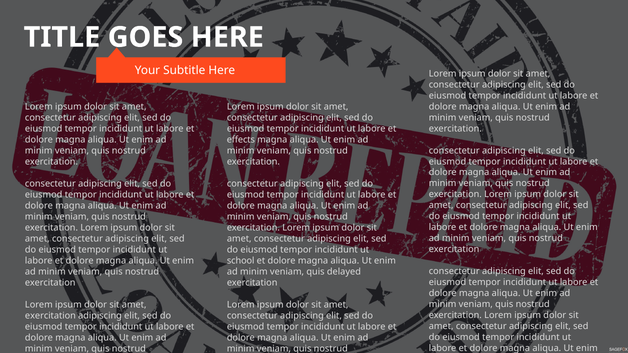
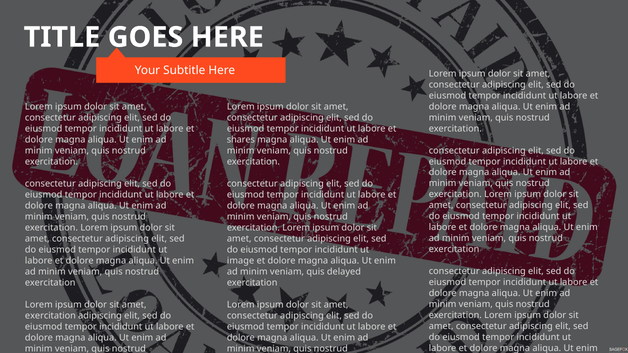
effects: effects -> shares (241, 140)
school: school -> image (241, 261)
